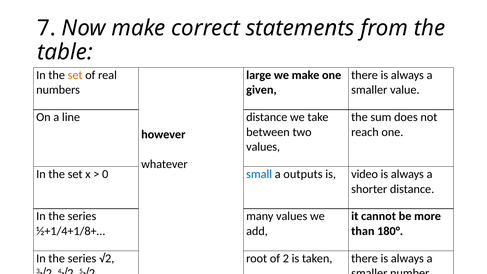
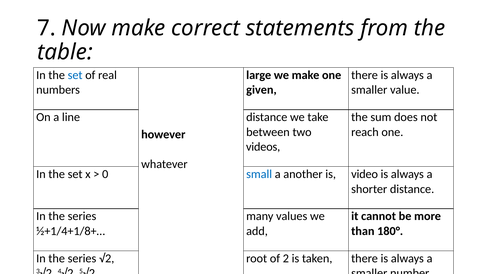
set colour: orange -> blue (75, 75)
values: values -> videos (263, 147)
outputs: outputs -> another (303, 174)
